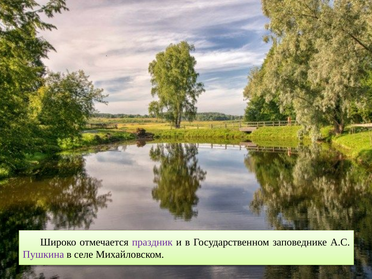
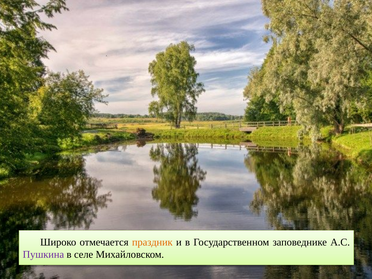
праздник colour: purple -> orange (152, 242)
